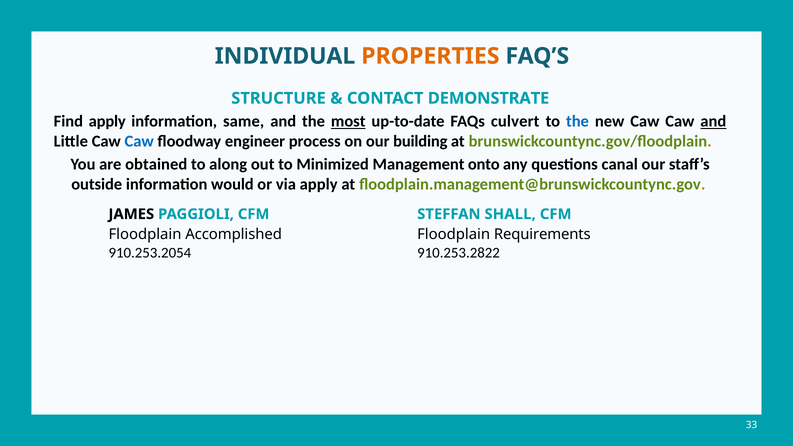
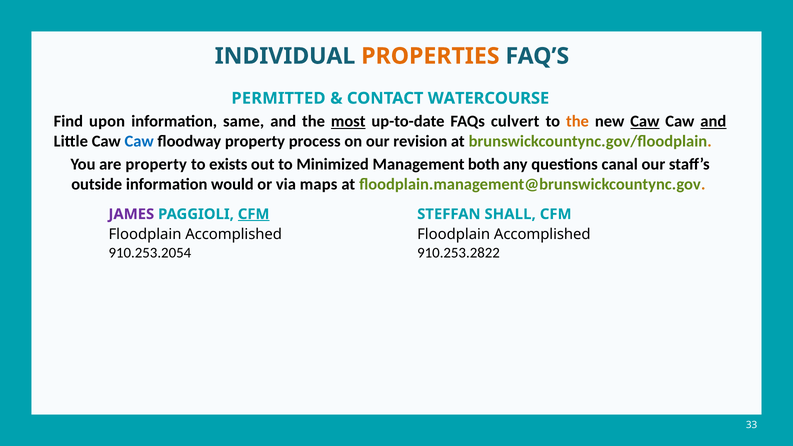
STRUCTURE: STRUCTURE -> PERMITTED (278, 98)
DEMONSTRATE: DEMONSTRATE -> WATERCOURSE (488, 98)
Find apply: apply -> upon (107, 121)
the colour: blue -> orange (577, 121)
Caw underline: none -> present (645, 121)
floodway engineer: engineer -> property (255, 141)
building: building -> revision (420, 141)
are obtained: obtained -> property (156, 164)
along: along -> exists (228, 164)
onto: onto -> both (484, 164)
via apply: apply -> maps (319, 184)
JAMES colour: black -> purple (131, 214)
CFM underline: none -> present (254, 214)
Requirements: Requirements -> Accomplished (542, 234)
